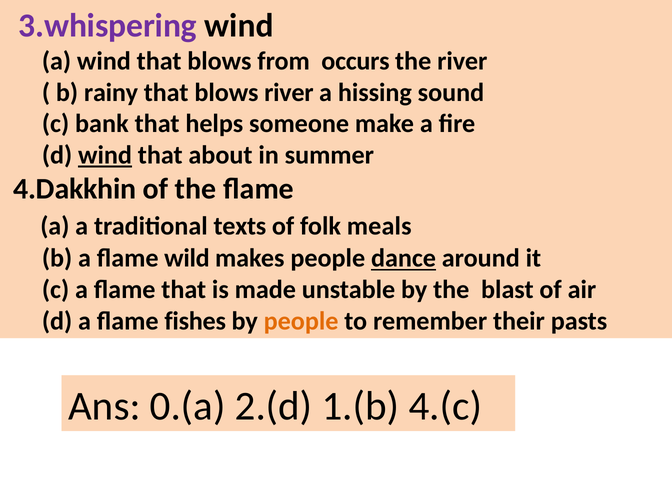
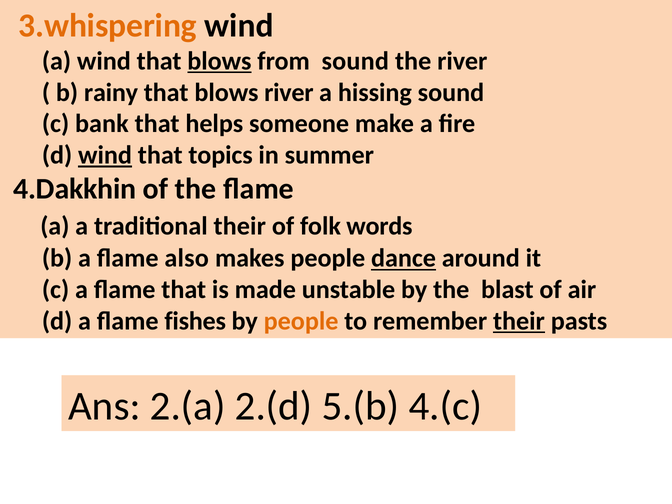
3.whispering colour: purple -> orange (108, 26)
blows underline: none -> present (219, 61)
from occurs: occurs -> sound (355, 61)
about: about -> topics (221, 155)
traditional texts: texts -> their (240, 226)
meals: meals -> words (379, 226)
wild: wild -> also (187, 258)
their underline: none -> present (519, 321)
0.(a: 0.(a -> 2.(a (188, 406)
1.(b: 1.(b -> 5.(b (360, 406)
